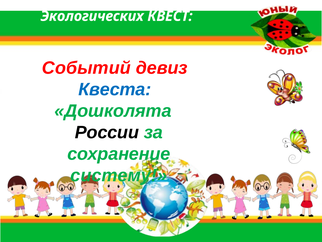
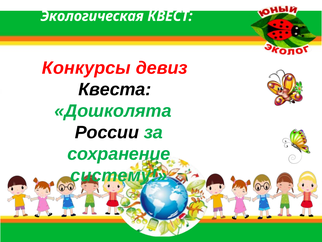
Экологических: Экологических -> Экологическая (92, 16)
Событий: Событий -> Конкурсы (86, 68)
Квеста colour: blue -> black (115, 89)
